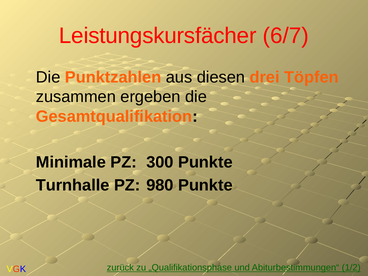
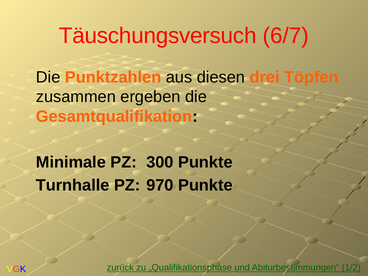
Leistungskursfächer: Leistungskursfächer -> Täuschungsversuch (158, 36)
980: 980 -> 970 (160, 185)
